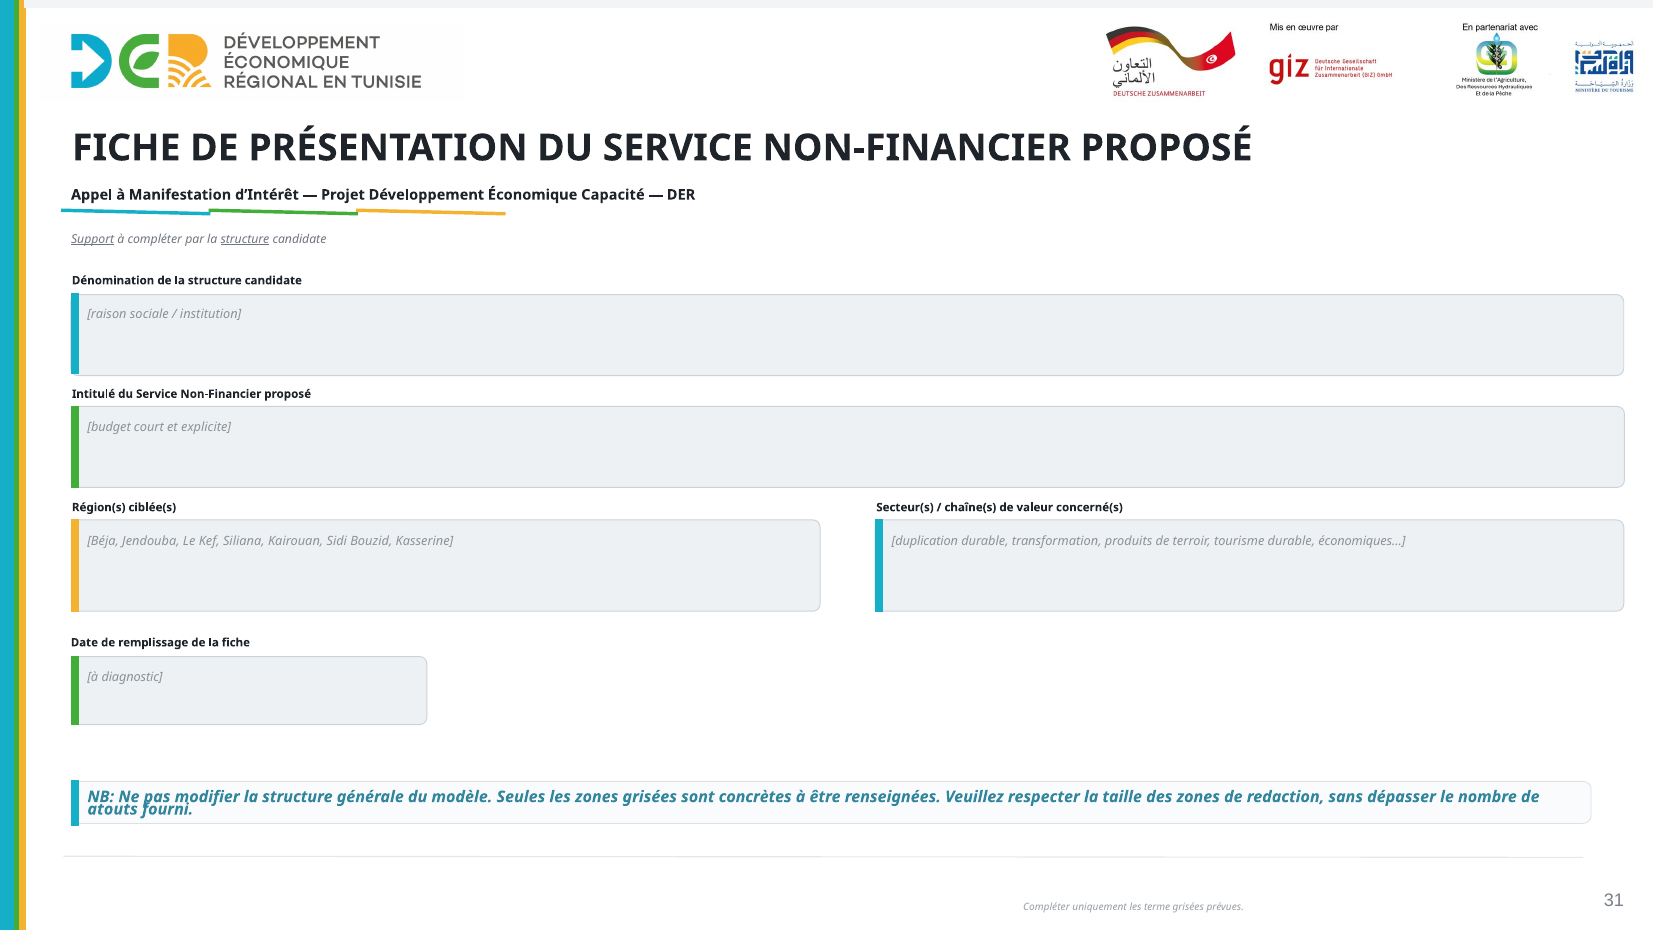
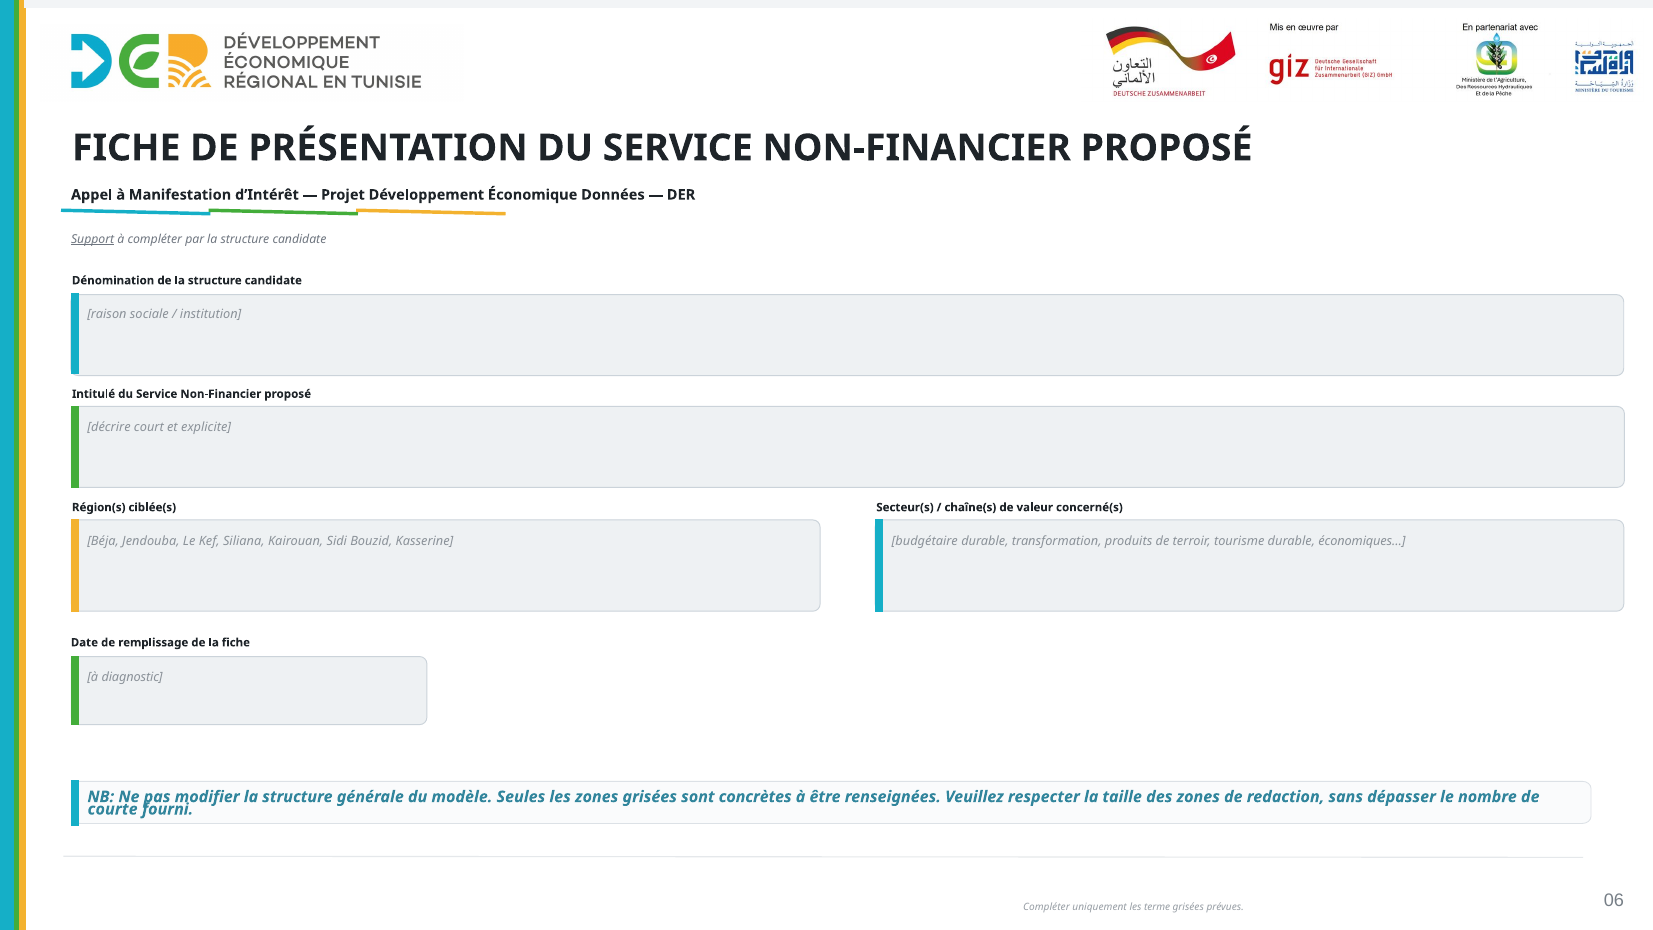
Capacité: Capacité -> Données (613, 195)
structure underline: present -> none (245, 239)
budget: budget -> décrire (109, 427)
duplication: duplication -> budgétaire (925, 541)
atouts: atouts -> courte (113, 809)
31: 31 -> 06 (1614, 900)
